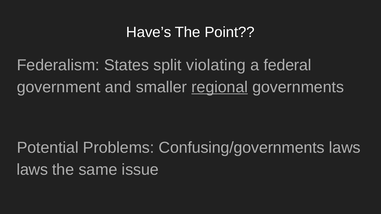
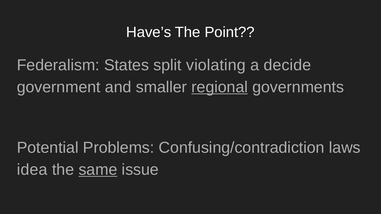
federal: federal -> decide (287, 65)
Confusing/governments: Confusing/governments -> Confusing/contradiction (242, 148)
laws: laws -> idea (32, 170)
same underline: none -> present (98, 170)
